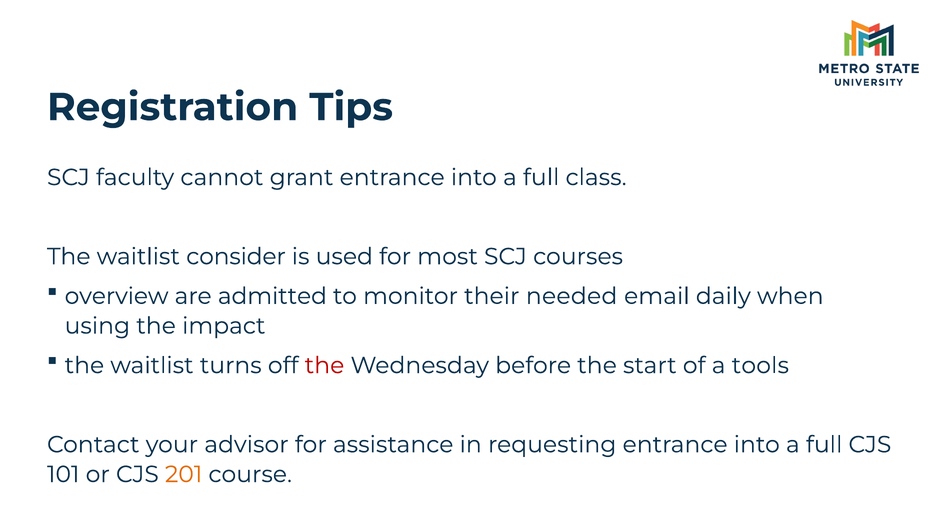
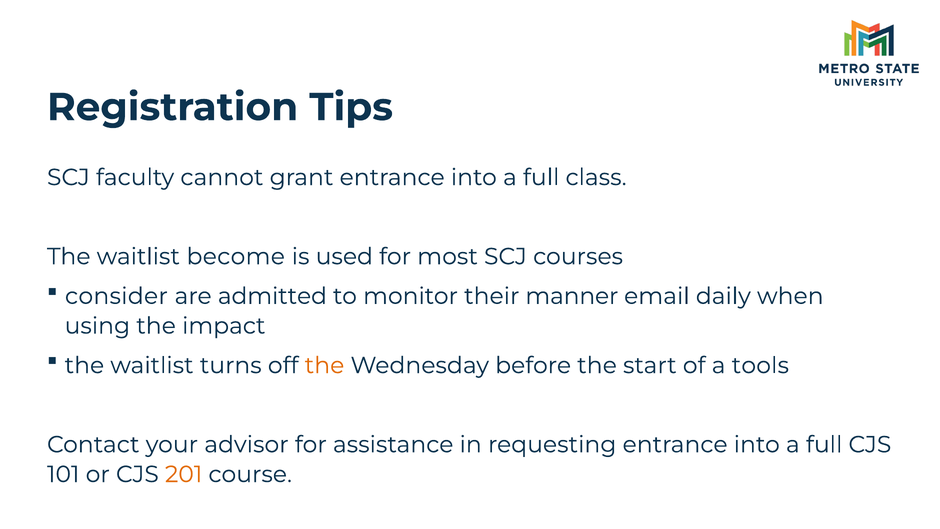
consider: consider -> become (236, 256)
overview: overview -> consider (116, 296)
needed: needed -> manner (572, 296)
the colour: red -> orange (324, 365)
